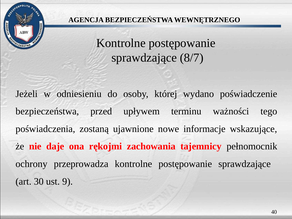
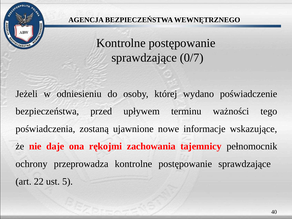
8/7: 8/7 -> 0/7 (192, 58)
30: 30 -> 22 (39, 181)
9: 9 -> 5 (68, 181)
